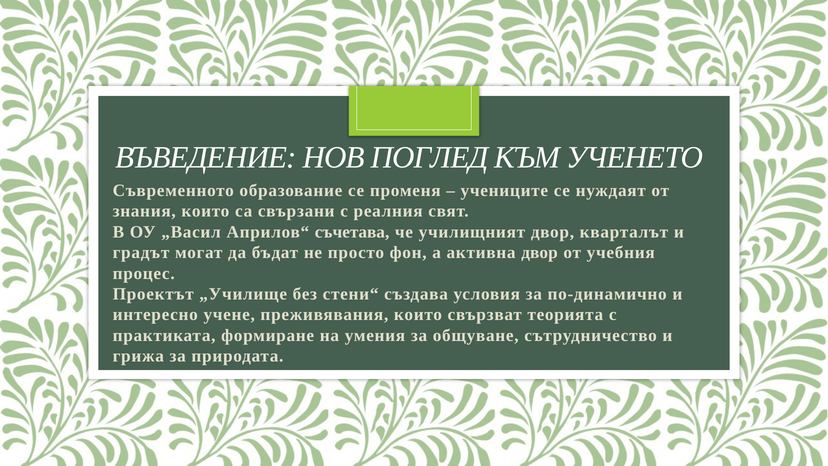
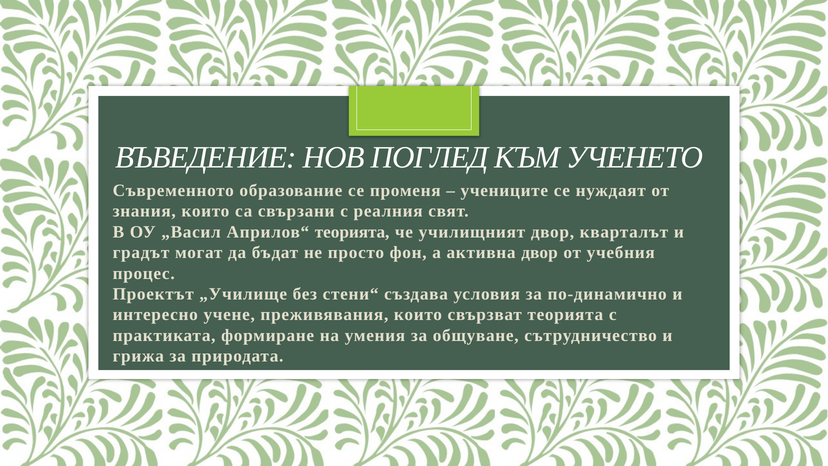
Априлов“ съчетава: съчетава -> теорията (352, 232)
